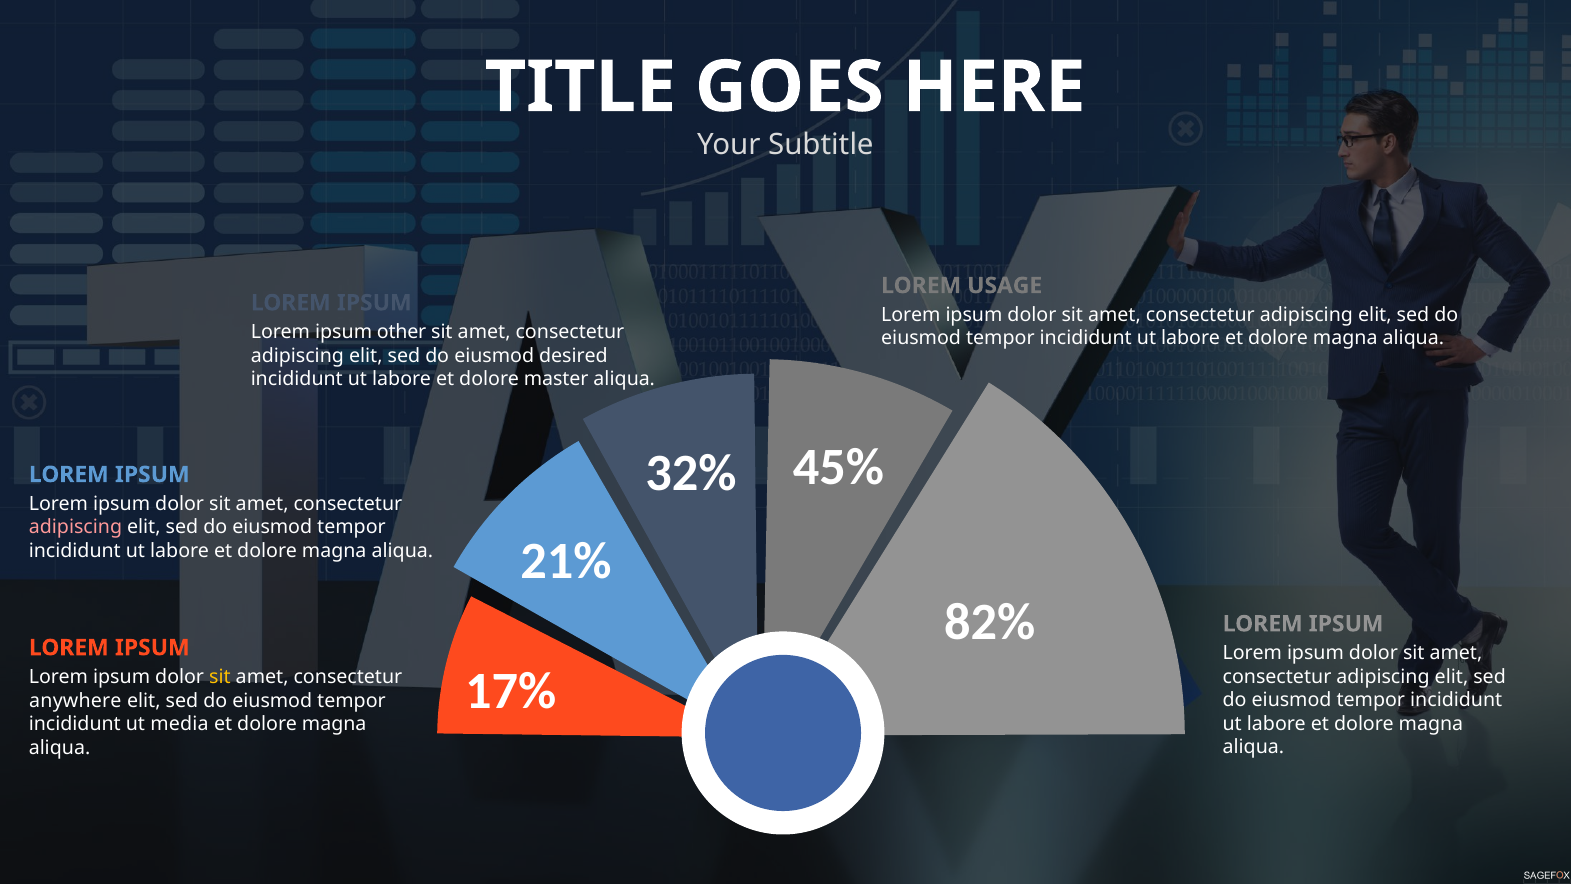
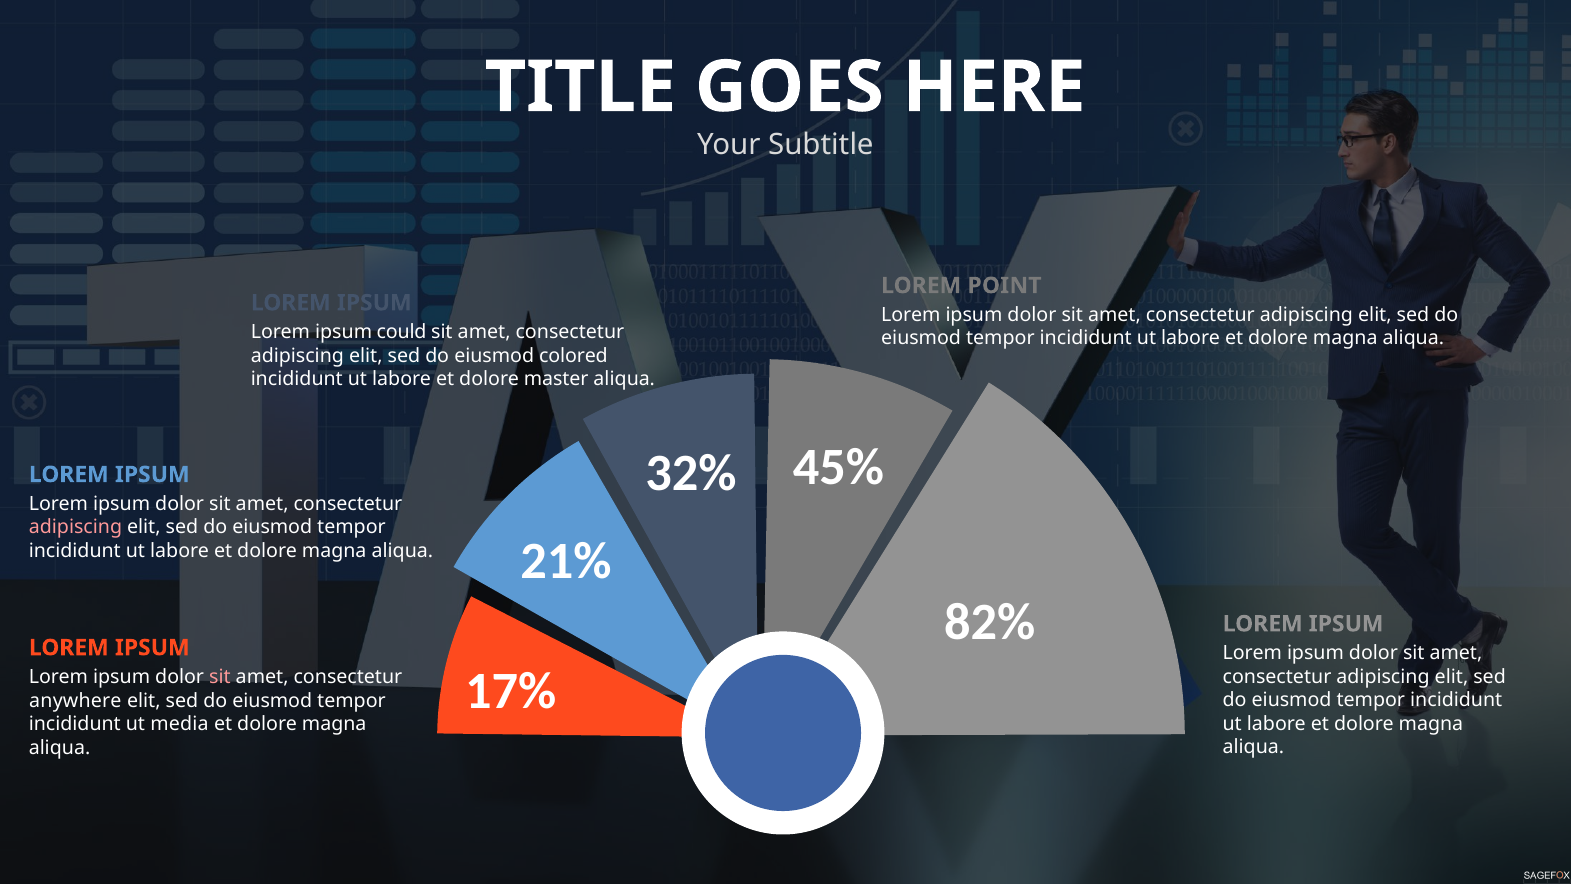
USAGE: USAGE -> POINT (1005, 286)
other: other -> could (402, 332)
desired: desired -> colored (573, 356)
sit colour: yellow -> pink (220, 677)
